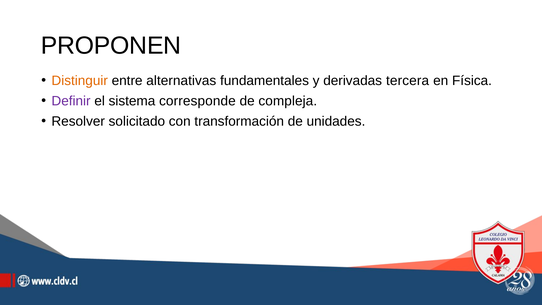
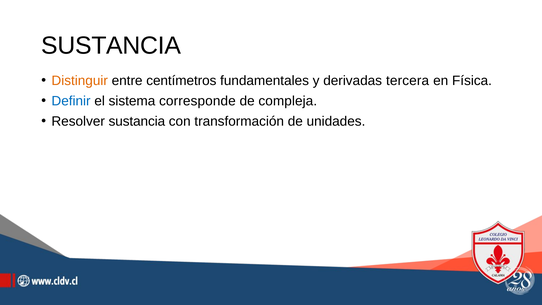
PROPONEN: PROPONEN -> SUSTANCIA (111, 46)
alternativas: alternativas -> centímetros (181, 81)
Definir colour: purple -> blue (71, 101)
Resolver solicitado: solicitado -> sustancia (137, 121)
